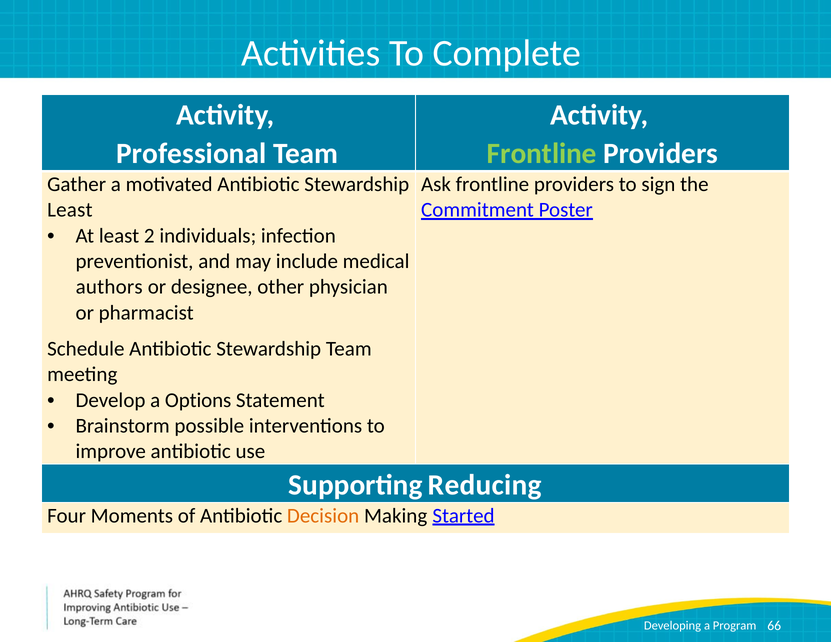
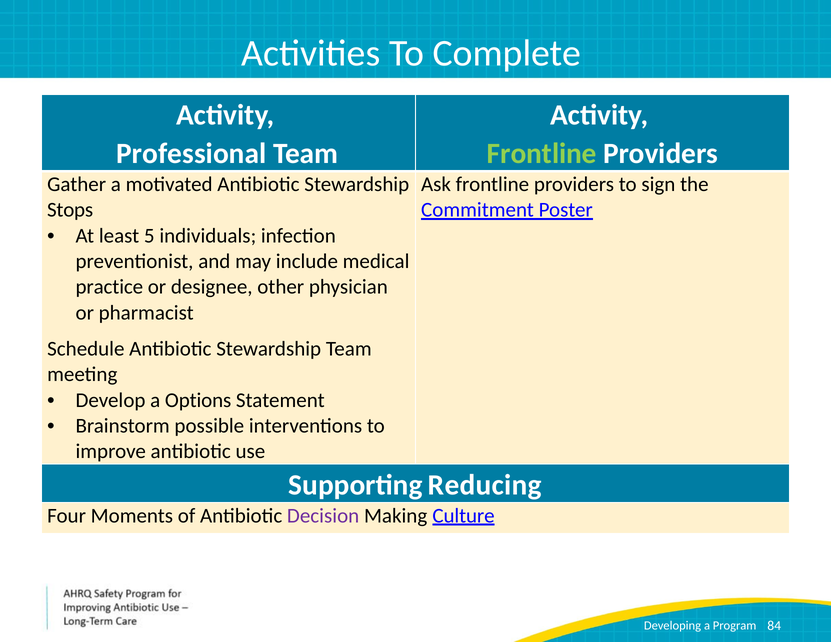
Least: Least -> Stops (70, 210)
2: 2 -> 5 (149, 236)
authors: authors -> practice (109, 287)
Decision colour: orange -> purple (323, 516)
Started: Started -> Culture (464, 516)
66: 66 -> 84 (774, 626)
